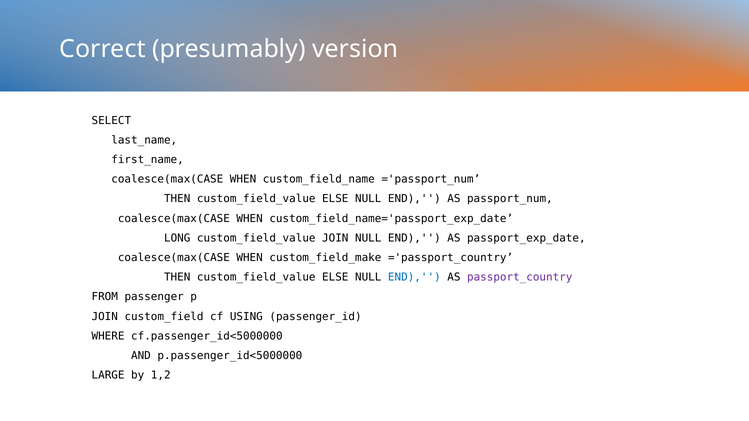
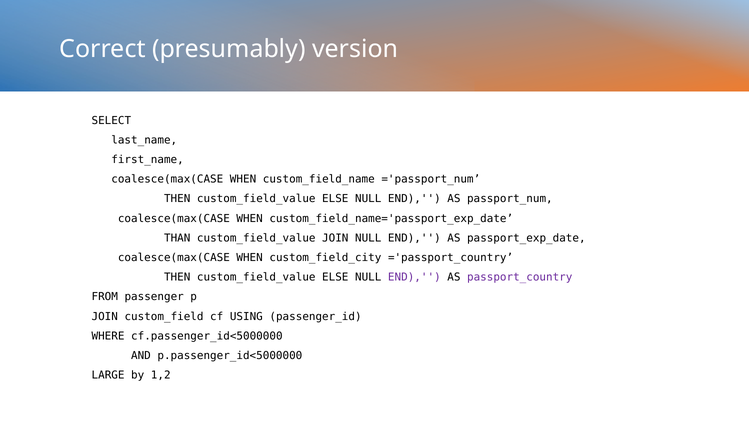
LONG: LONG -> THAN (177, 238)
custom_field_make: custom_field_make -> custom_field_city (325, 258)
END colour: blue -> purple (414, 277)
